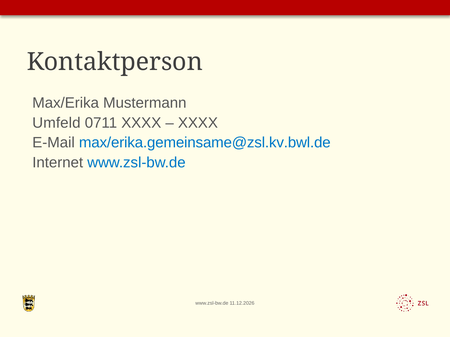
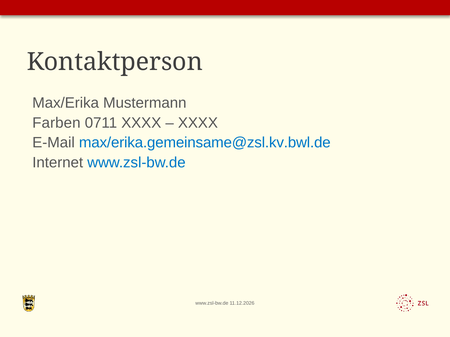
Umfeld: Umfeld -> Farben (56, 123)
